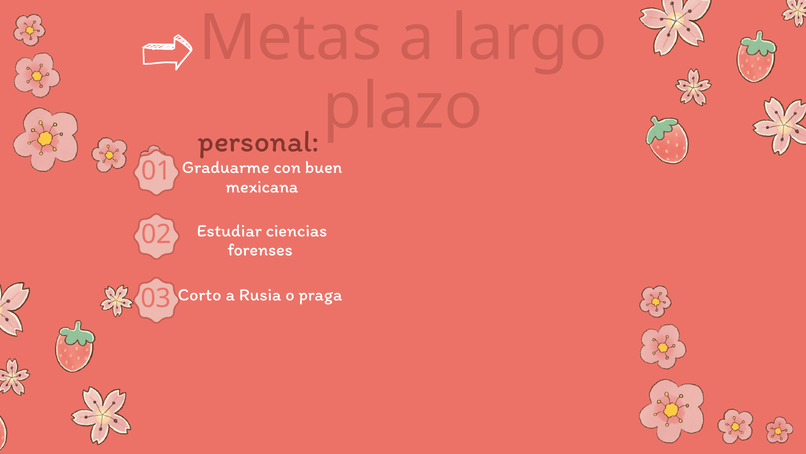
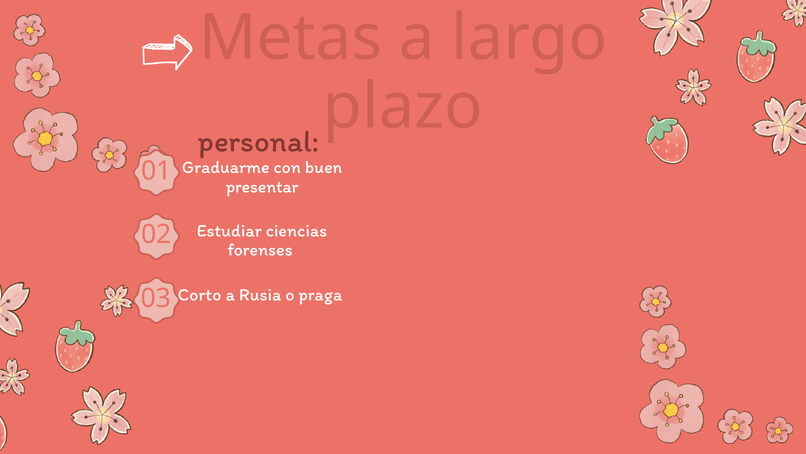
mexicana: mexicana -> presentar (262, 186)
